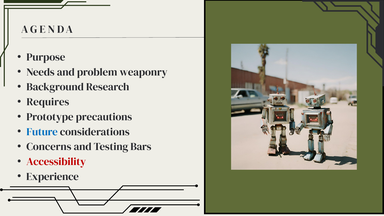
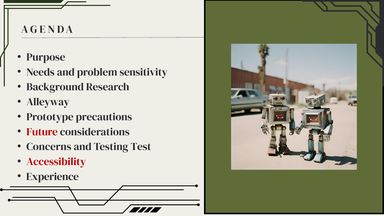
weaponry: weaponry -> sensitivity (144, 72)
Requires: Requires -> Alleyway (48, 102)
Future colour: blue -> red (42, 132)
Bars: Bars -> Test (141, 147)
